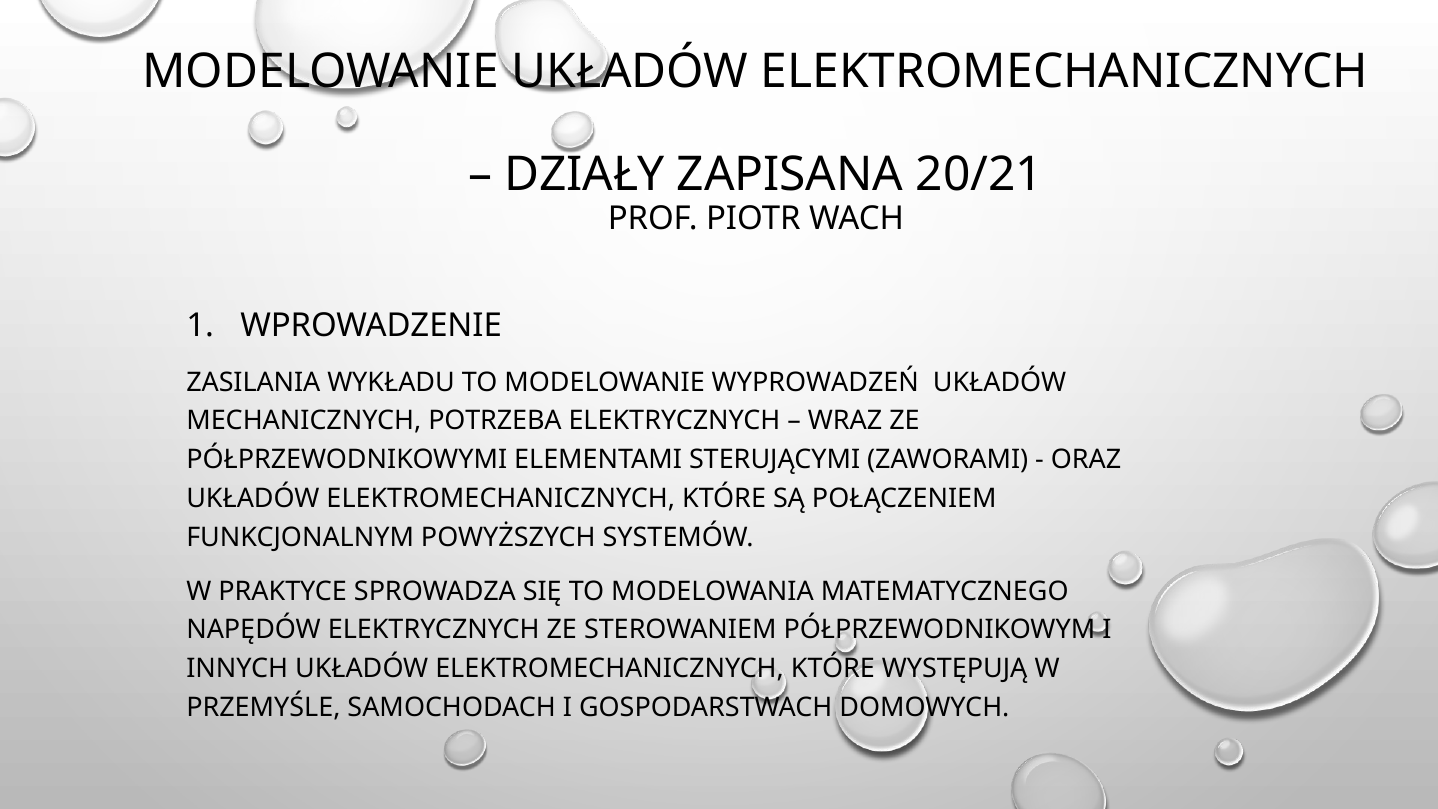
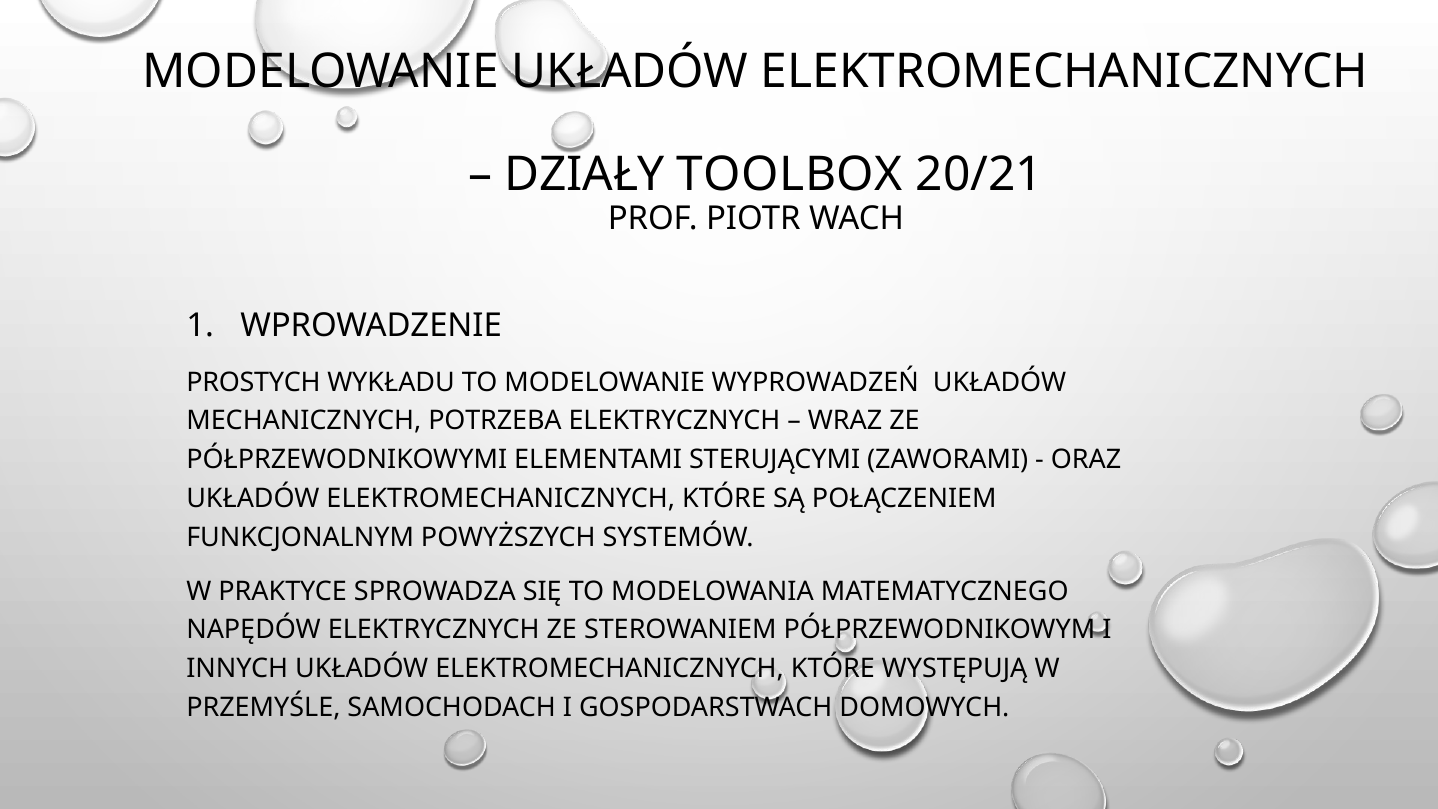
ZAPISANA: ZAPISANA -> TOOLBOX (790, 175)
ZASILANIA: ZASILANIA -> PROSTYCH (253, 382)
